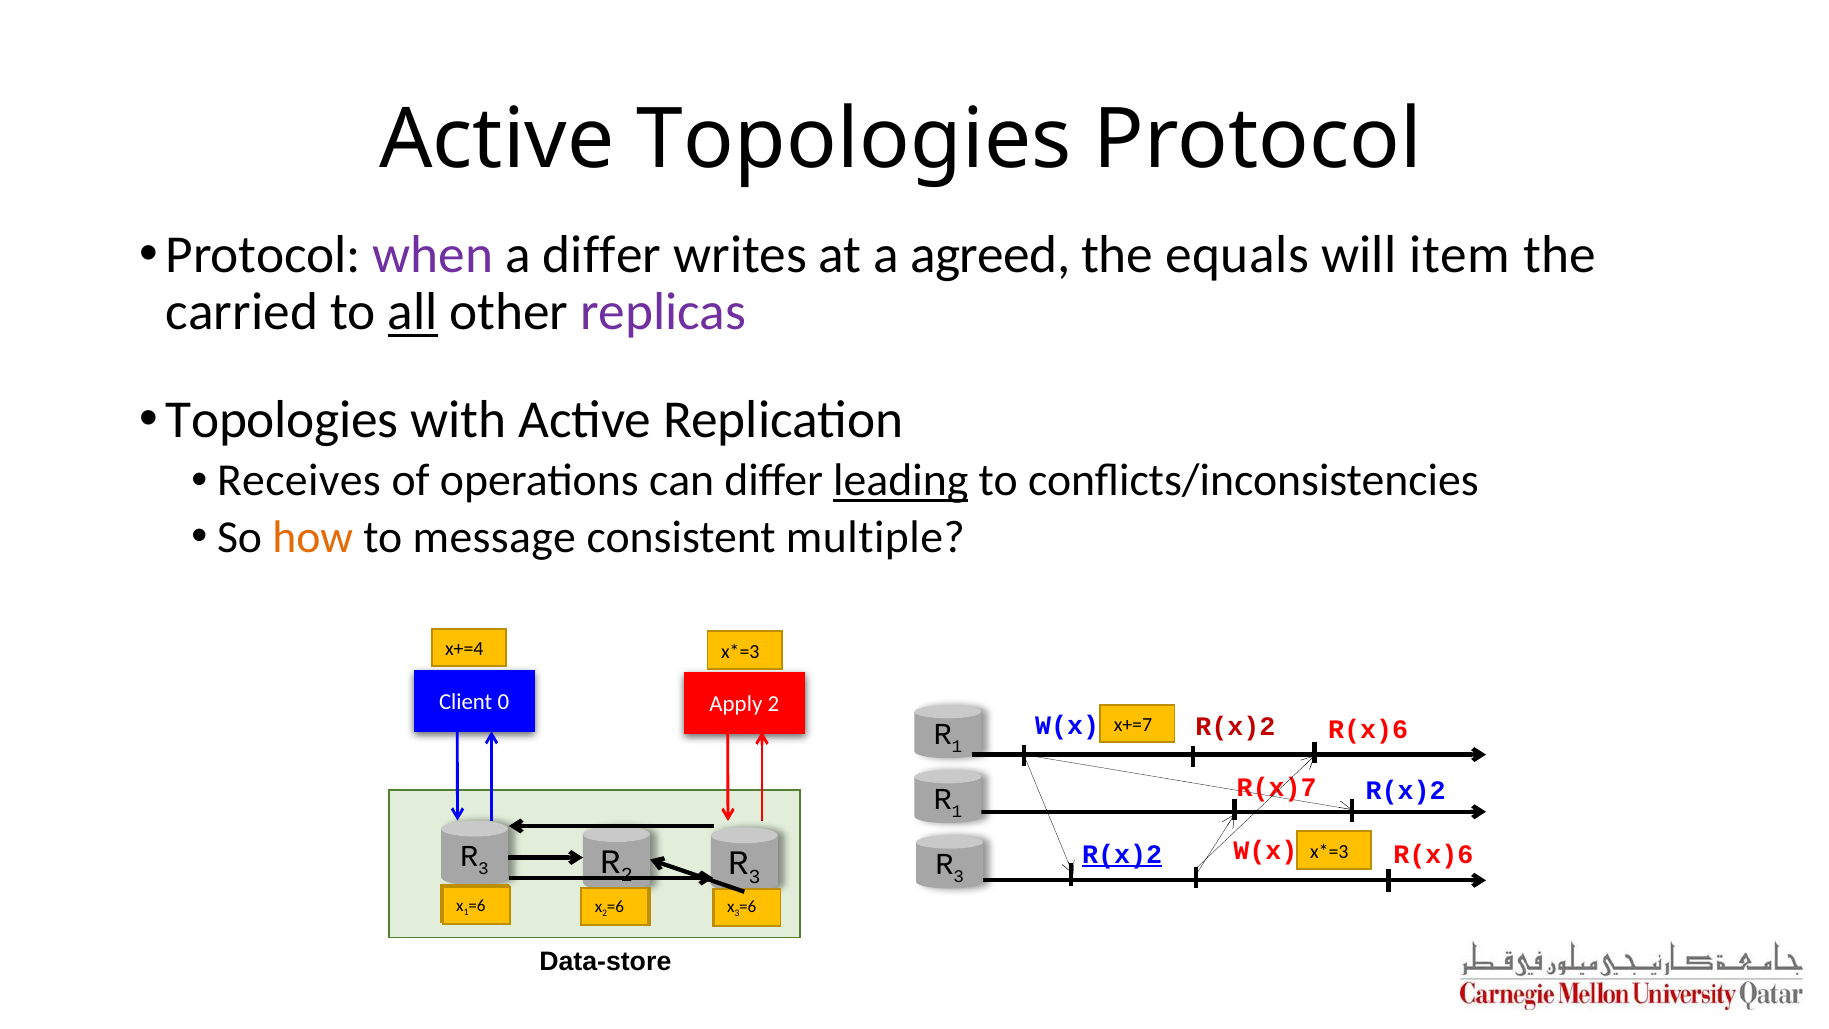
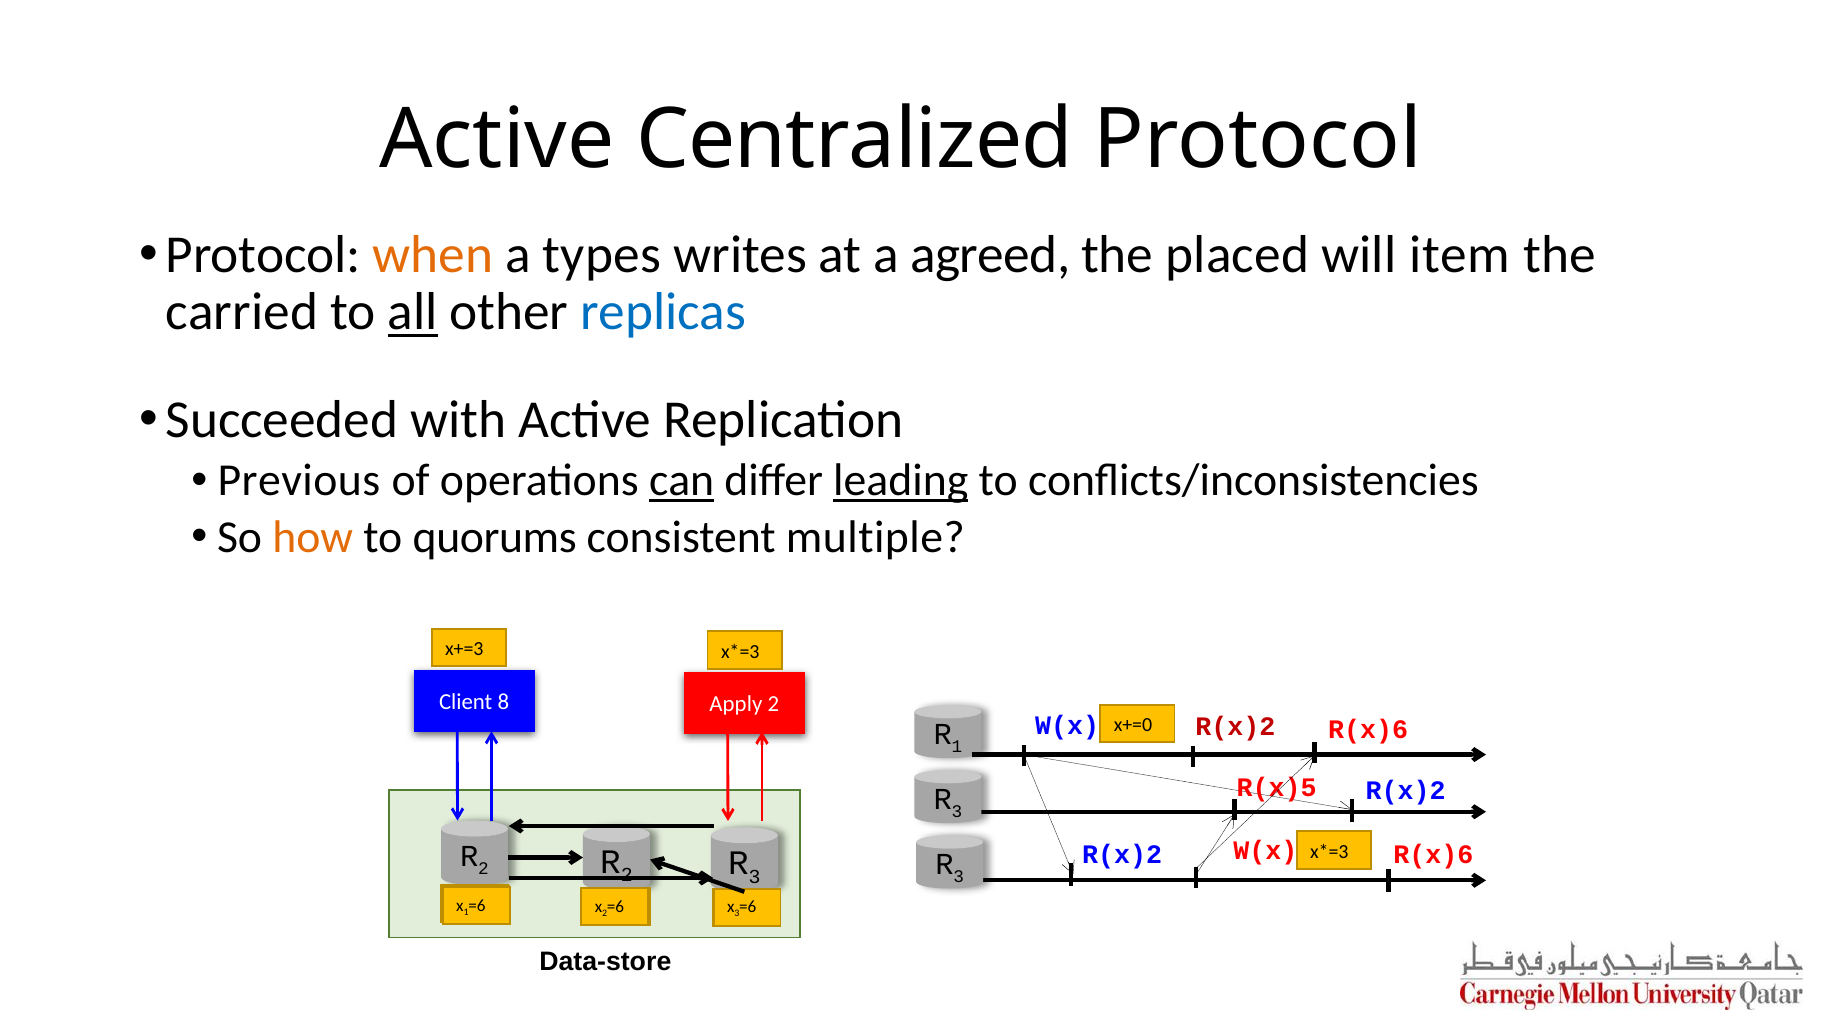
Active Topologies: Topologies -> Centralized (855, 140)
when colour: purple -> orange (433, 255)
a differ: differ -> types (602, 255)
equals: equals -> placed (1237, 255)
replicas colour: purple -> blue (663, 312)
Topologies: Topologies -> Succeeded (282, 420)
Receives: Receives -> Previous (299, 481)
can underline: none -> present (682, 481)
message: message -> quorums (495, 537)
x+=4: x+=4 -> x+=3 (464, 649)
0: 0 -> 8 (503, 702)
x+=7: x+=7 -> x+=0 (1133, 725)
R(x)7: R(x)7 -> R(x)5 (1277, 787)
1: 1 -> 3 (957, 811)
R(x)2 underline: present -> none (1122, 854)
3: 3 -> 2 (484, 868)
